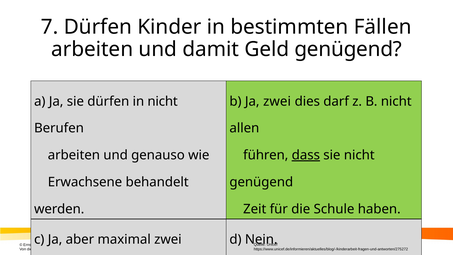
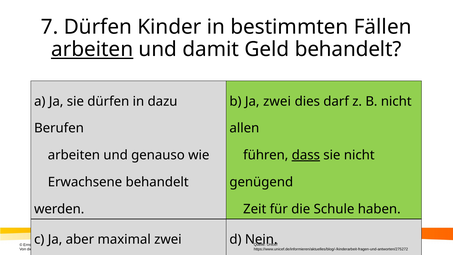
arbeiten underline: none -> present (92, 49)
Geld genügend: genügend -> behandelt (348, 49)
in nicht: nicht -> dazu (163, 101)
